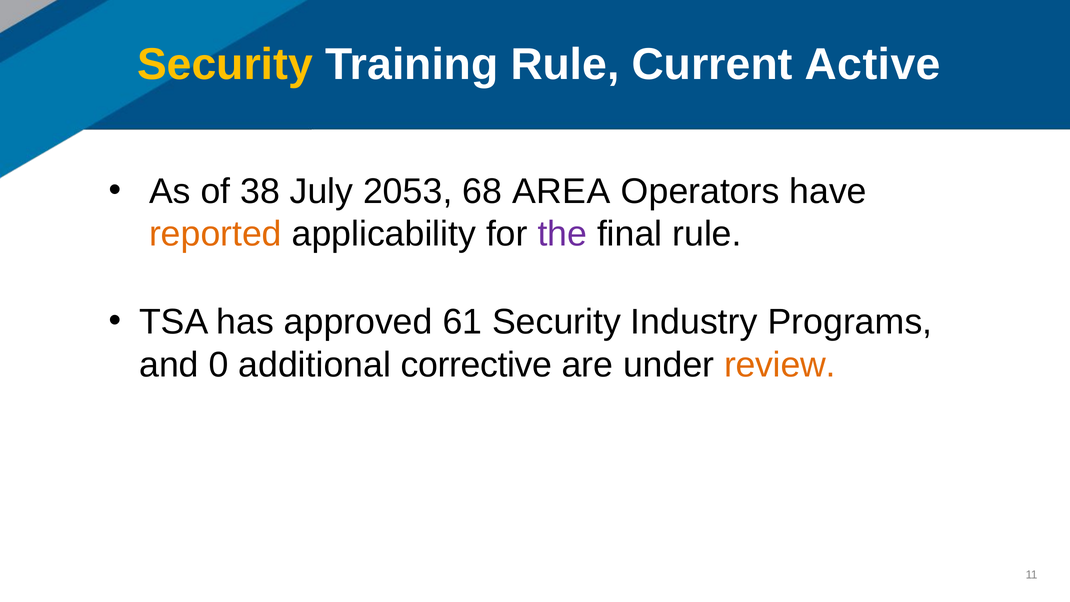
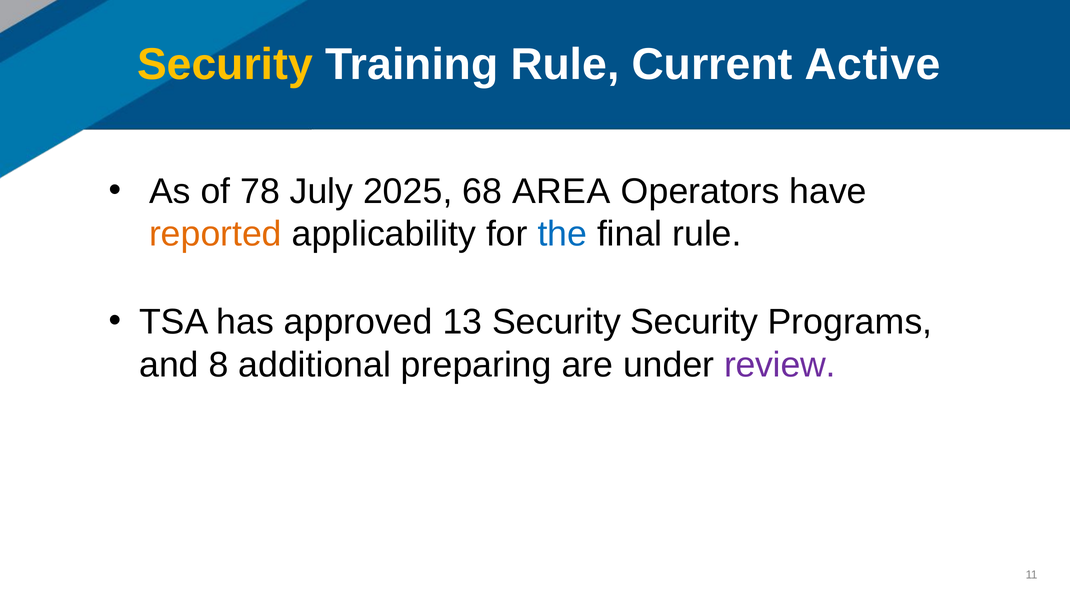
38: 38 -> 78 (260, 191)
2053: 2053 -> 2025 (408, 191)
the colour: purple -> blue (562, 234)
61: 61 -> 13 (462, 322)
Security Industry: Industry -> Security (694, 322)
0: 0 -> 8 (218, 365)
corrective: corrective -> preparing (476, 365)
review colour: orange -> purple (780, 365)
